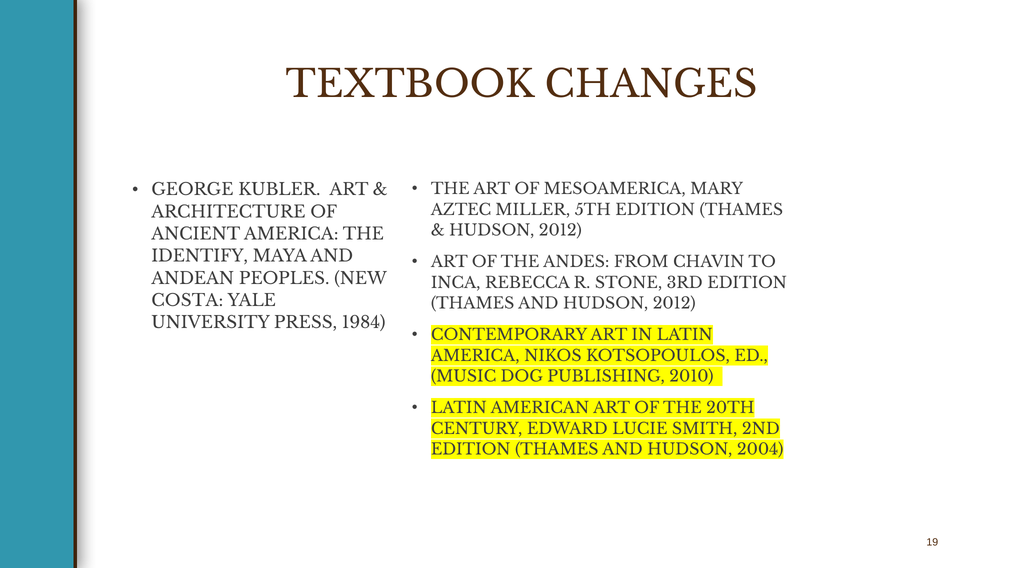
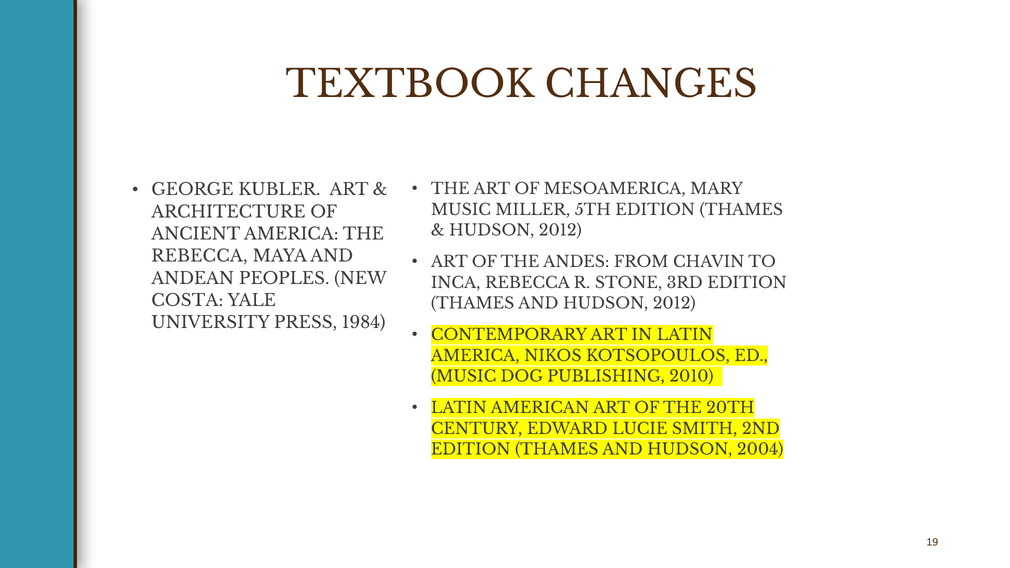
AZTEC: AZTEC -> MUSIC (461, 210)
IDENTIFY: IDENTIFY -> REBECCA (199, 256)
